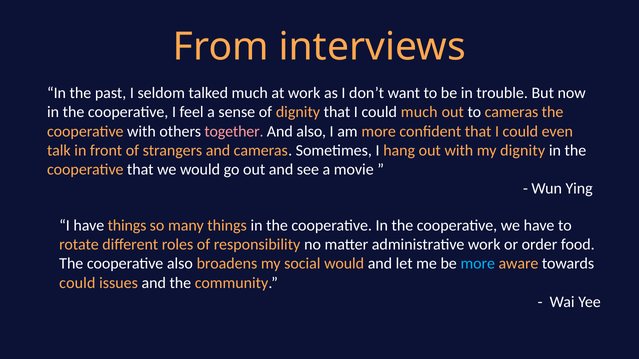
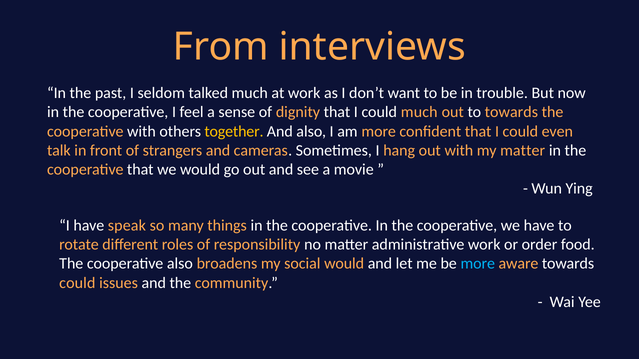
to cameras: cameras -> towards (511, 112)
together colour: pink -> yellow (234, 131)
my dignity: dignity -> matter (523, 151)
have things: things -> speak (127, 226)
